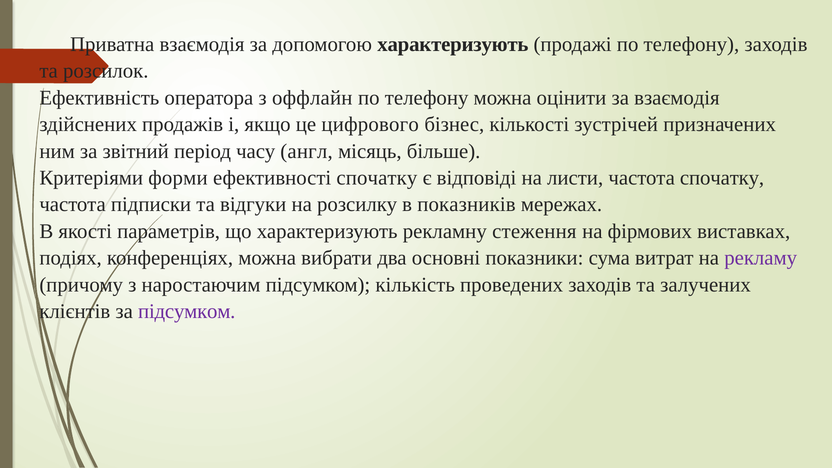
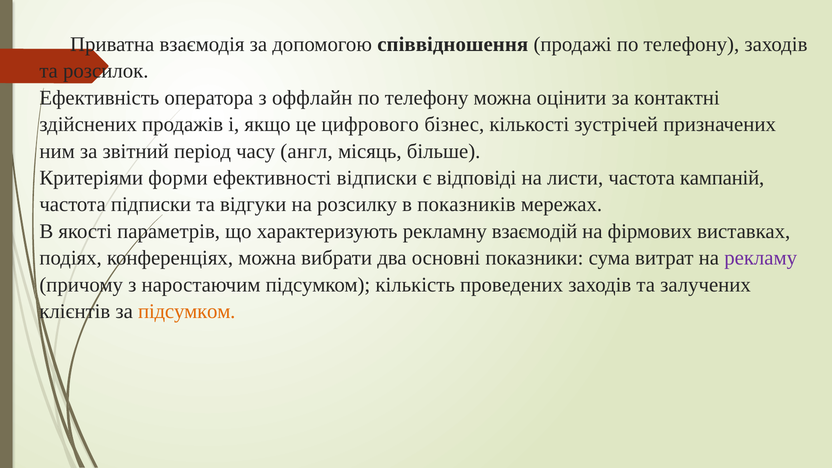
допомогою характеризують: характеризують -> співвідношення (453, 44)
за взаємодія: взаємодія -> контактні (677, 98)
ефективності спочатку: спочатку -> відписки (377, 178)
частота спочатку: спочатку -> кампаній (722, 178)
стеження: стеження -> взаємодій (535, 231)
підсумком colour: purple -> orange (187, 311)
